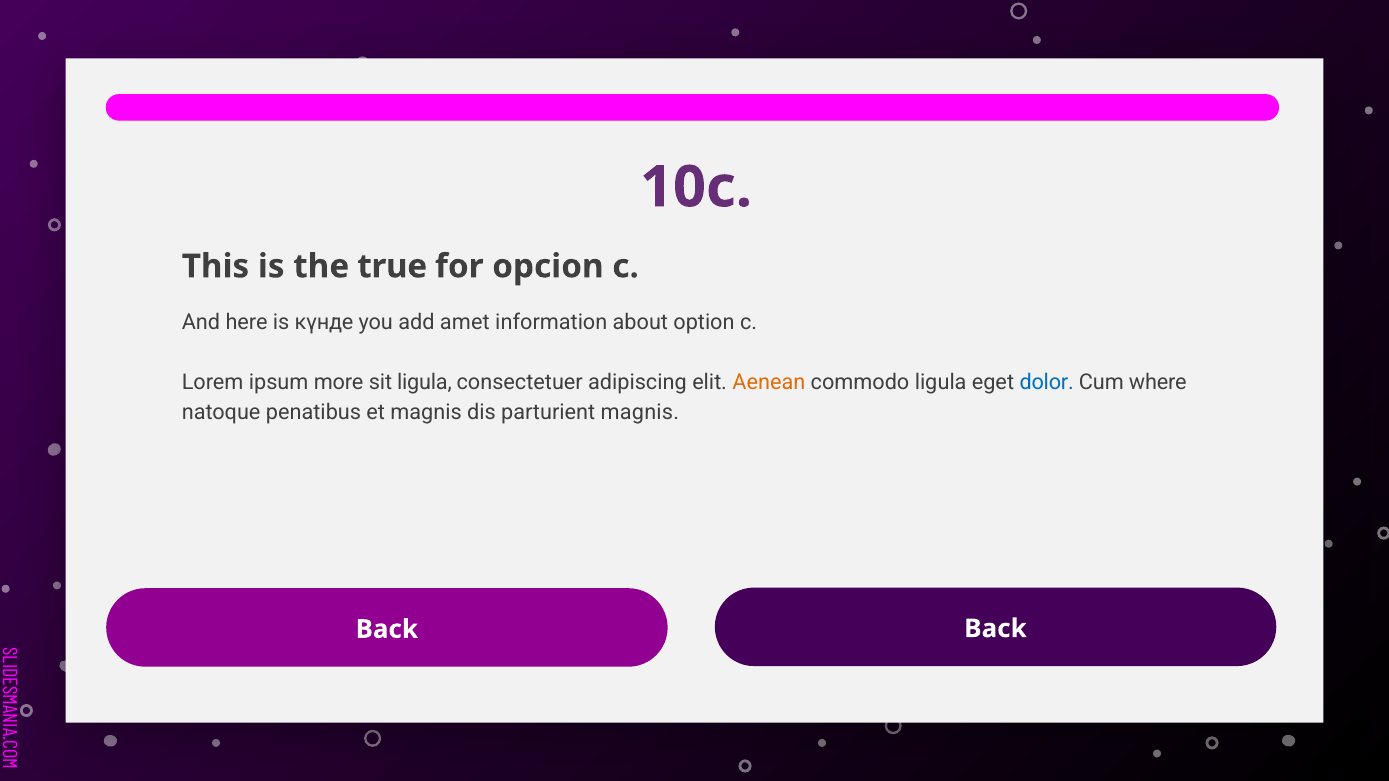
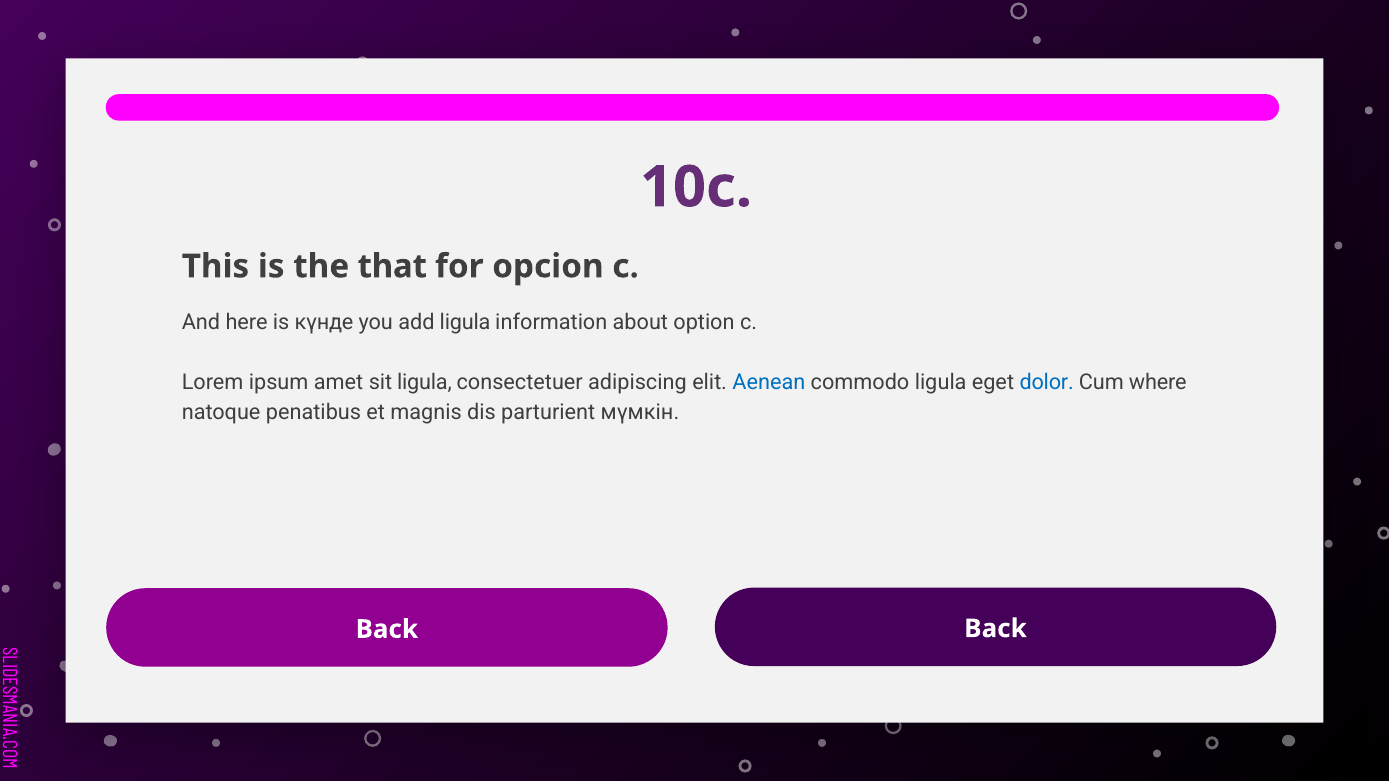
true: true -> that (392, 266)
add amet: amet -> ligula (465, 323)
more: more -> amet (339, 383)
Aenean colour: orange -> blue (769, 383)
parturient magnis: magnis -> мүмкін (640, 413)
